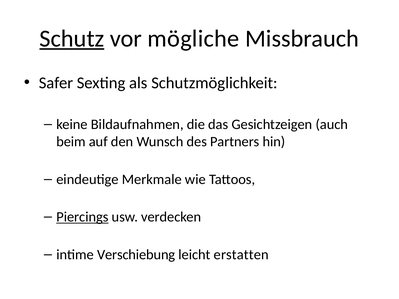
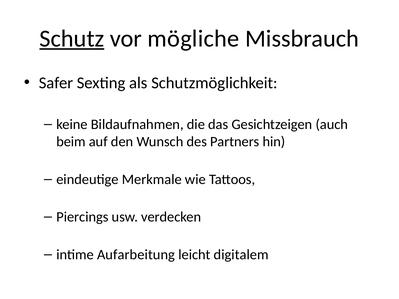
Piercings underline: present -> none (82, 217)
Verschiebung: Verschiebung -> Aufarbeitung (136, 255)
erstatten: erstatten -> digitalem (241, 255)
